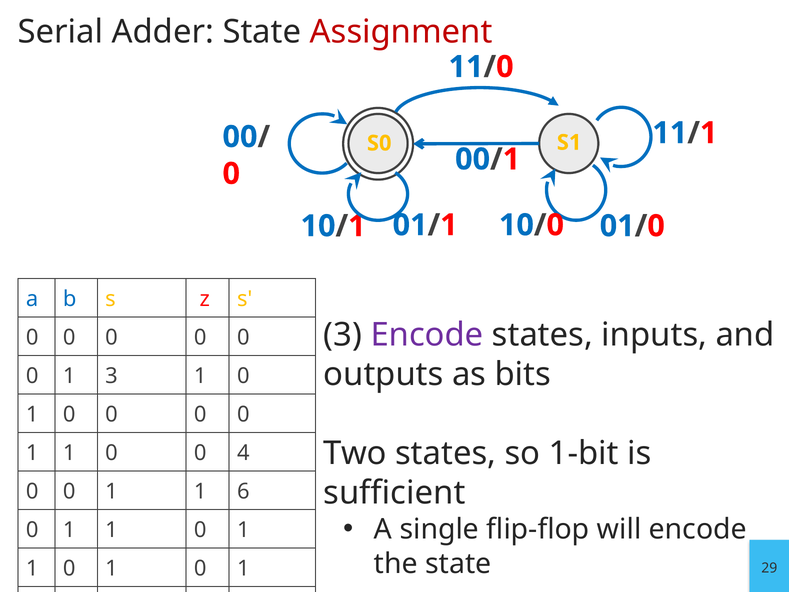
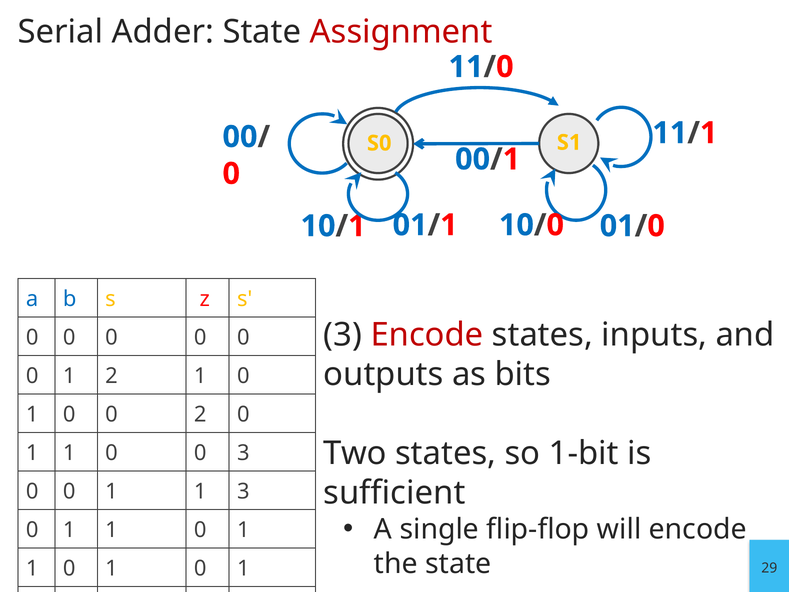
Encode colour: purple -> red (427, 335)
1 3: 3 -> 2 (111, 376)
1 0 0 0: 0 -> 2 (200, 415)
0 4: 4 -> 3 (243, 453)
1 6: 6 -> 3 (243, 492)
